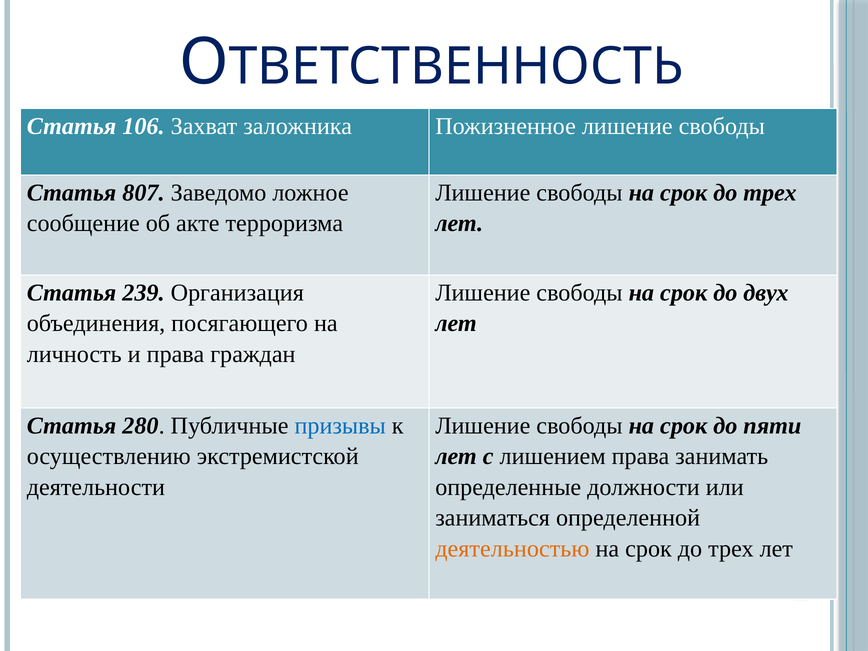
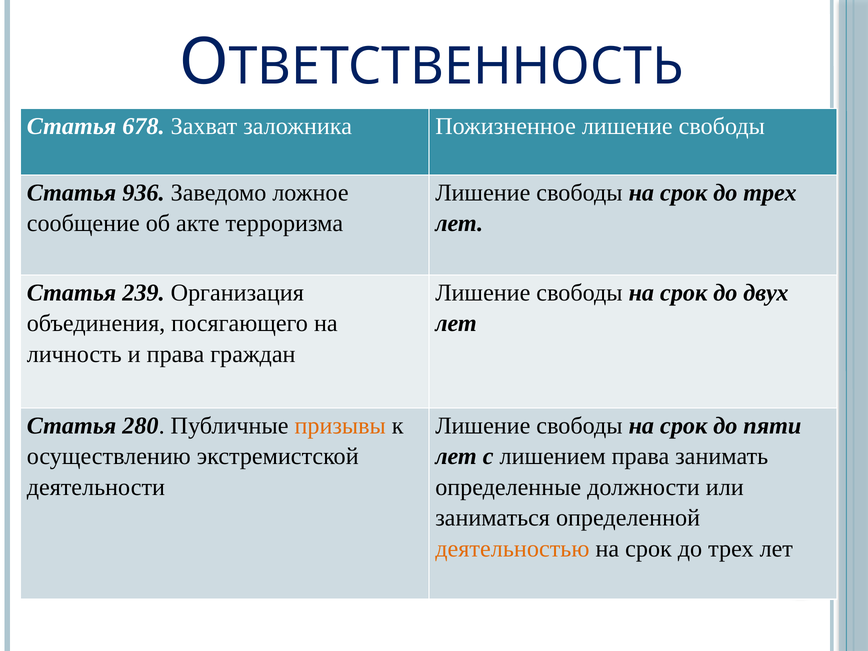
106: 106 -> 678 (143, 126)
807: 807 -> 936 (143, 193)
призывы colour: blue -> orange (340, 426)
